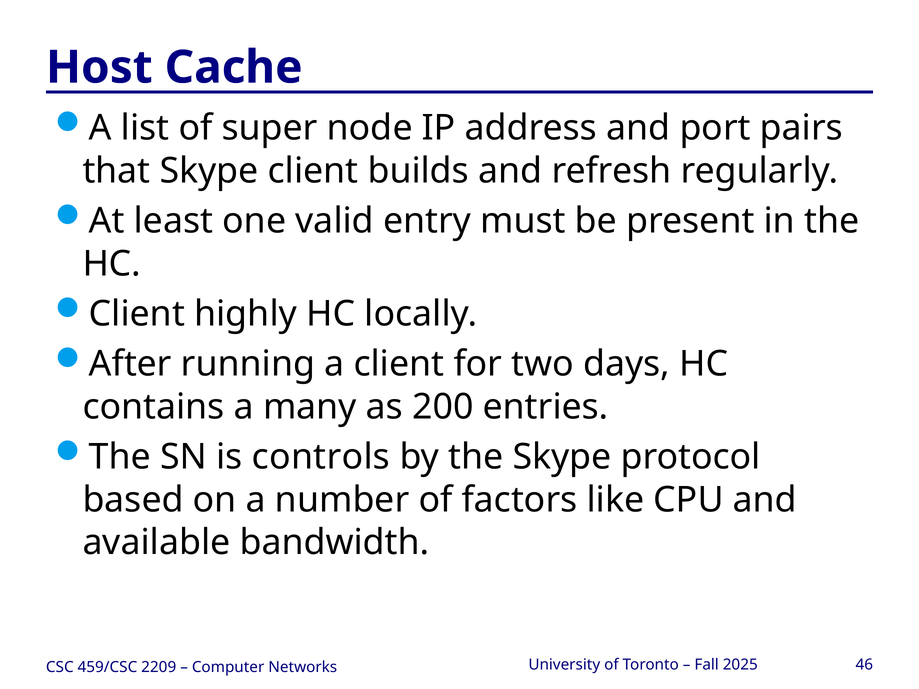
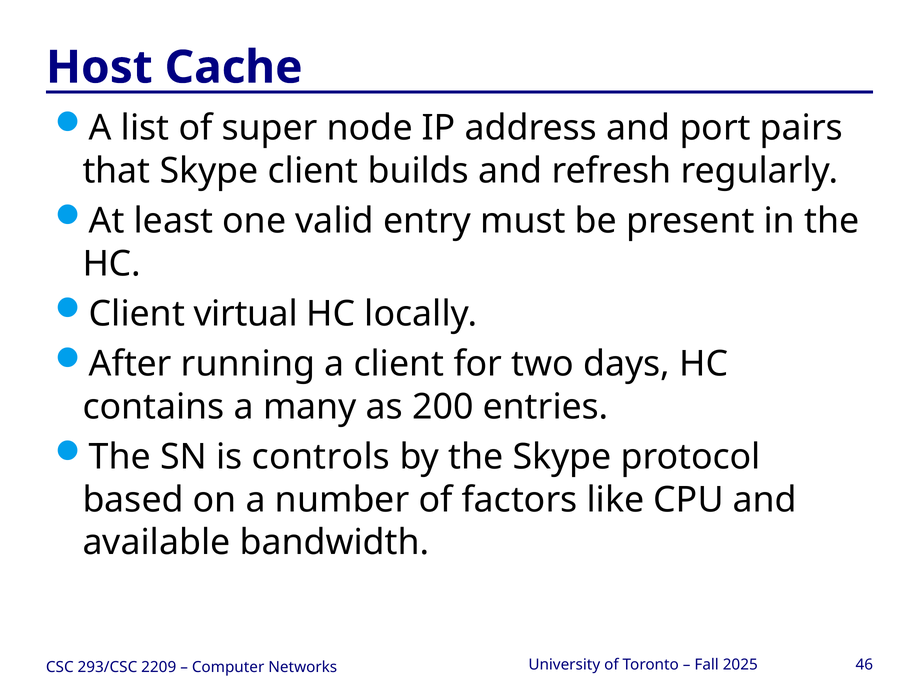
highly: highly -> virtual (246, 314)
459/CSC: 459/CSC -> 293/CSC (107, 667)
